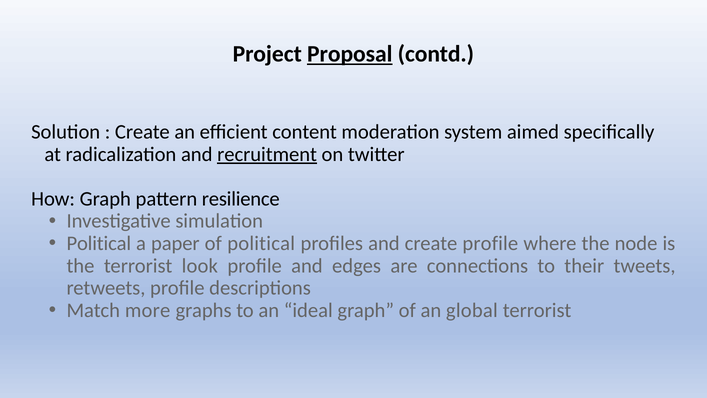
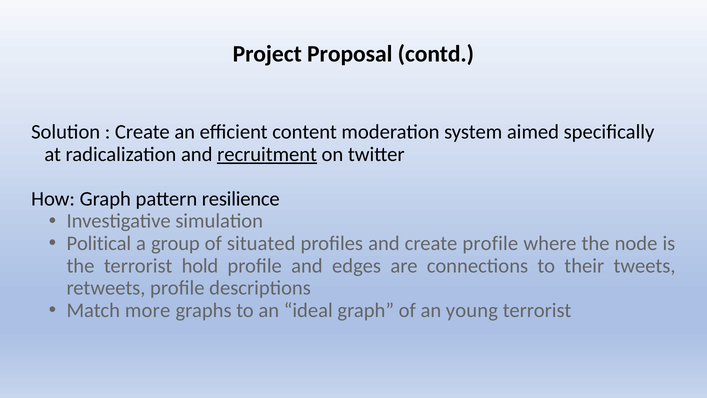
Proposal underline: present -> none (350, 54)
paper: paper -> group (175, 243)
of political: political -> situated (261, 243)
look: look -> hold (200, 266)
global: global -> young (472, 310)
